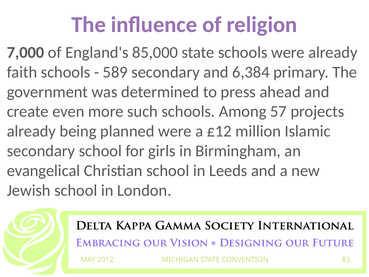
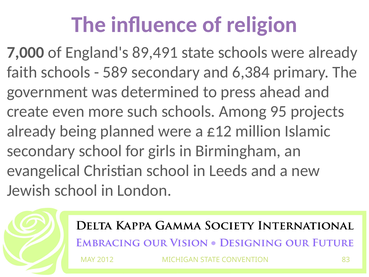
85,000: 85,000 -> 89,491 (155, 52)
57: 57 -> 95 (278, 111)
